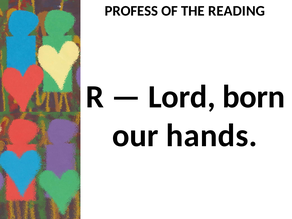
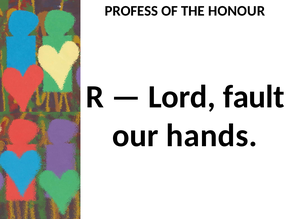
READING: READING -> HONOUR (237, 11)
born: born -> fault (254, 97)
